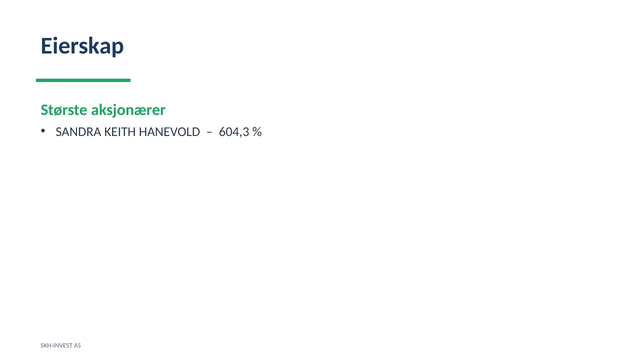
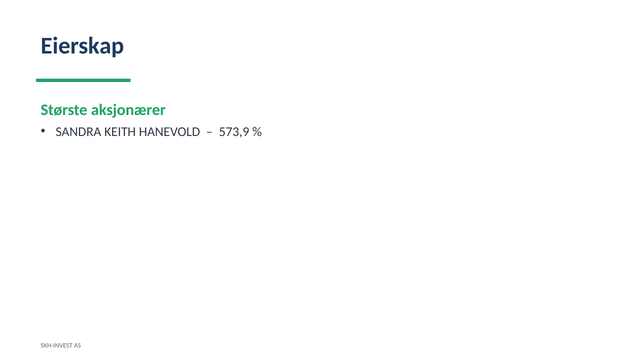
604,3: 604,3 -> 573,9 (234, 132)
